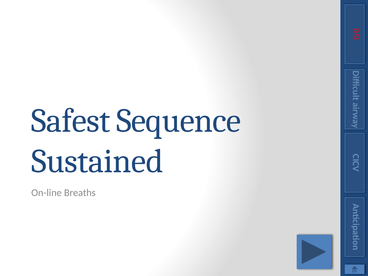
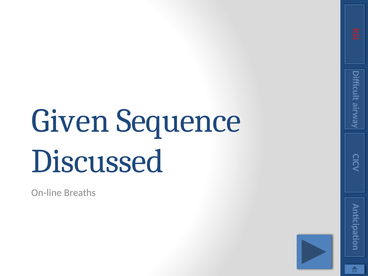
Safest: Safest -> Given (70, 121)
Sustained: Sustained -> Discussed (97, 161)
